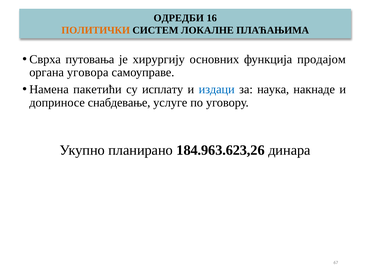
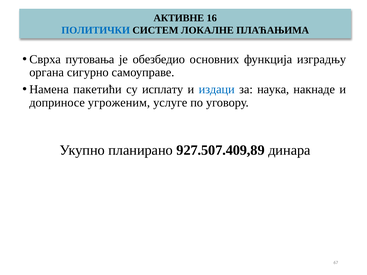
ОДРЕДБИ: ОДРЕДБИ -> АКТИВНЕ (179, 18)
ПОЛИТИЧКИ colour: orange -> blue (96, 30)
хирургију: хирургију -> обезбедио (159, 59)
продајом: продајом -> изградњу (322, 59)
уговора: уговора -> сигурно (88, 72)
снабдевање: снабдевање -> угроженим (119, 103)
184.963.623,26: 184.963.623,26 -> 927.507.409,89 (221, 150)
